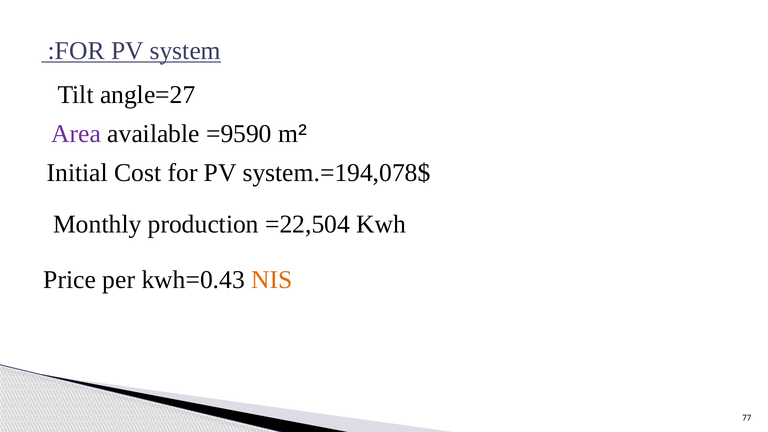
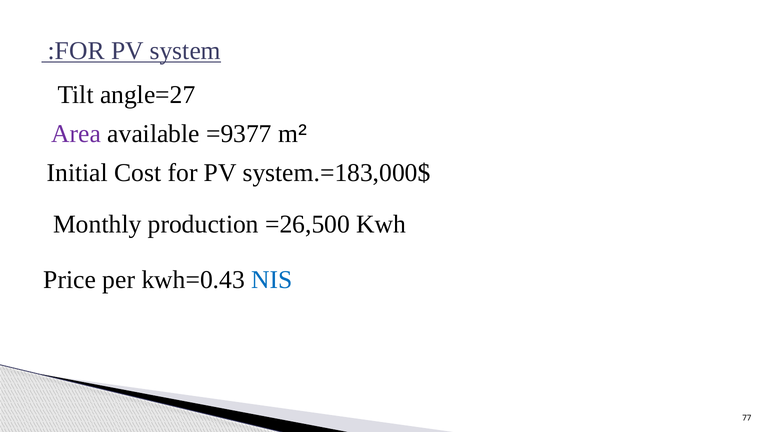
=9590: =9590 -> =9377 (239, 134)
system.=194,078$: system.=194,078$ -> system.=183,000$ (337, 173)
=22,504: =22,504 -> =26,500 (308, 224)
NIS colour: orange -> blue (272, 280)
